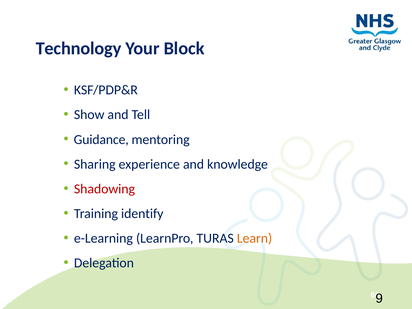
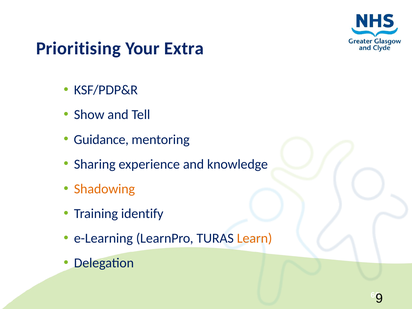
Technology: Technology -> Prioritising (78, 48)
Block: Block -> Extra (184, 48)
Shadowing colour: red -> orange (104, 189)
